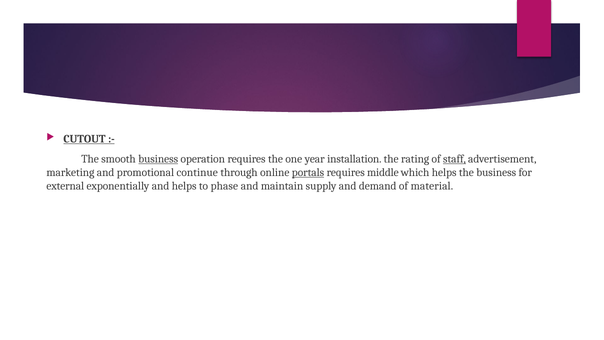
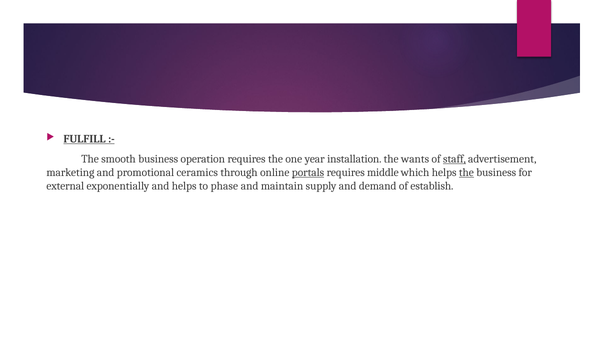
CUTOUT: CUTOUT -> FULFILL (84, 139)
business underline: present -> none (158, 159)
rating: rating -> wants (415, 159)
continue: continue -> ceramics (197, 172)
the underline: none -> present (466, 172)
material: material -> establish (432, 186)
